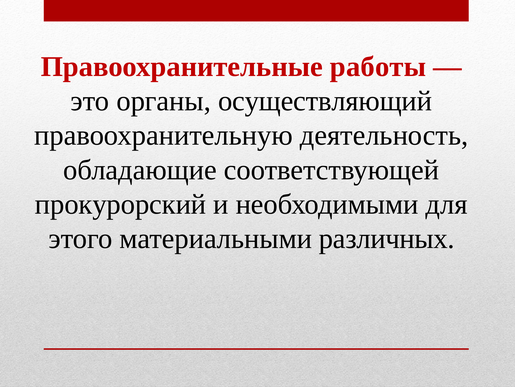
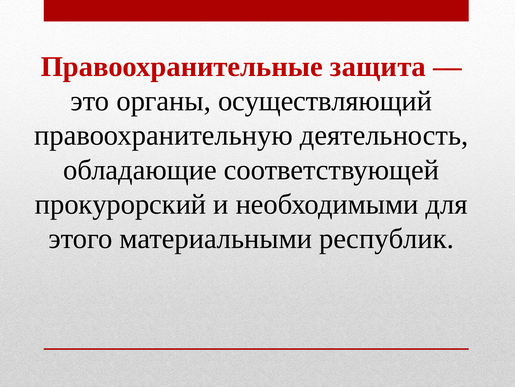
работы: работы -> защита (378, 67)
различных: различных -> республик (387, 238)
